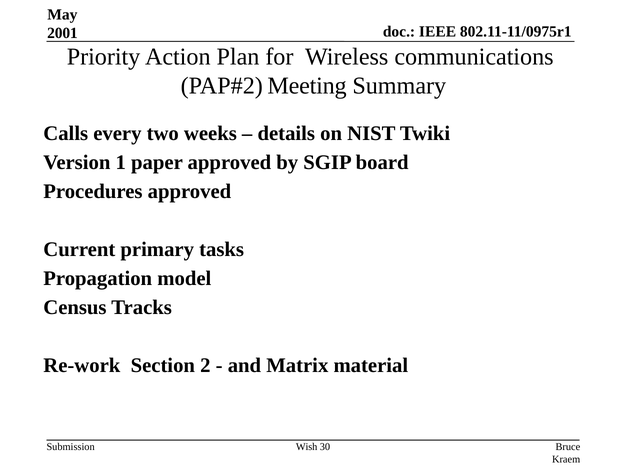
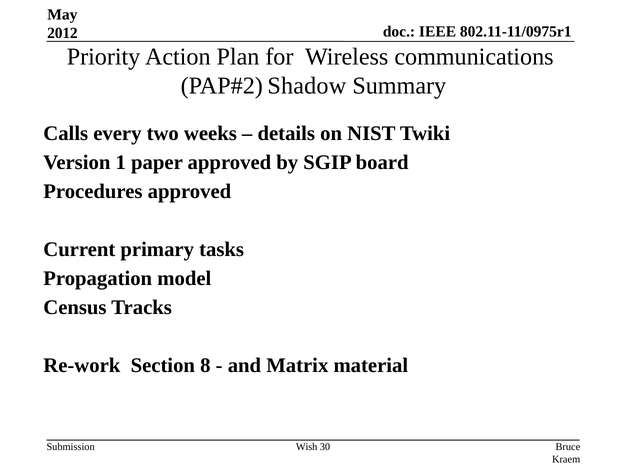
2001: 2001 -> 2012 (62, 33)
Meeting: Meeting -> Shadow (307, 86)
2: 2 -> 8 (205, 365)
